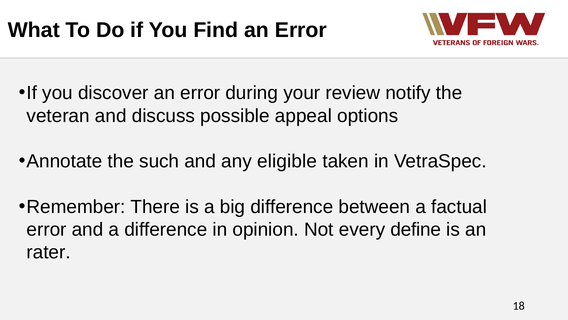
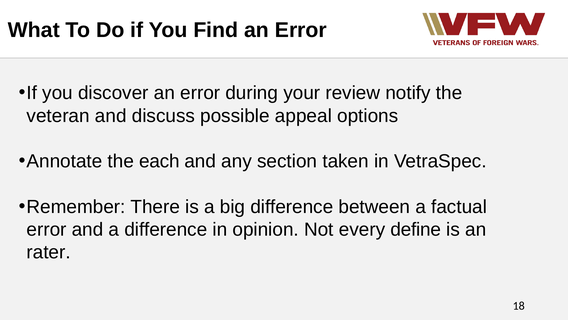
such: such -> each (159, 161)
eligible: eligible -> section (287, 161)
